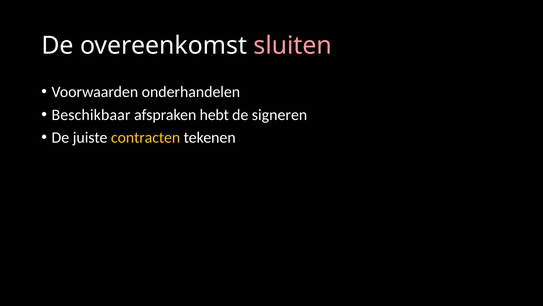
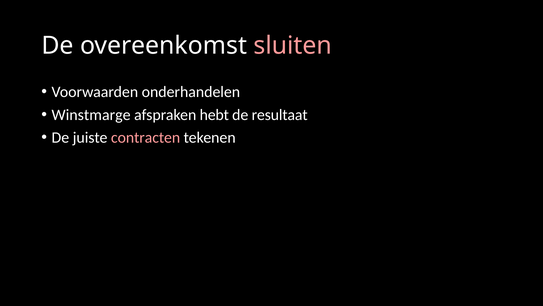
Beschikbaar: Beschikbaar -> Winstmarge (91, 115)
signeren: signeren -> resultaat (280, 115)
contracten colour: yellow -> pink (146, 137)
